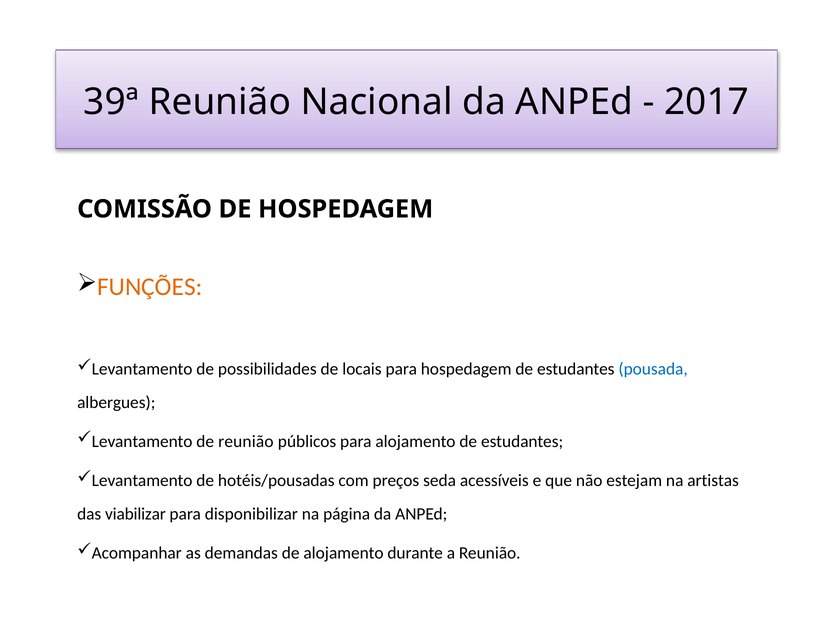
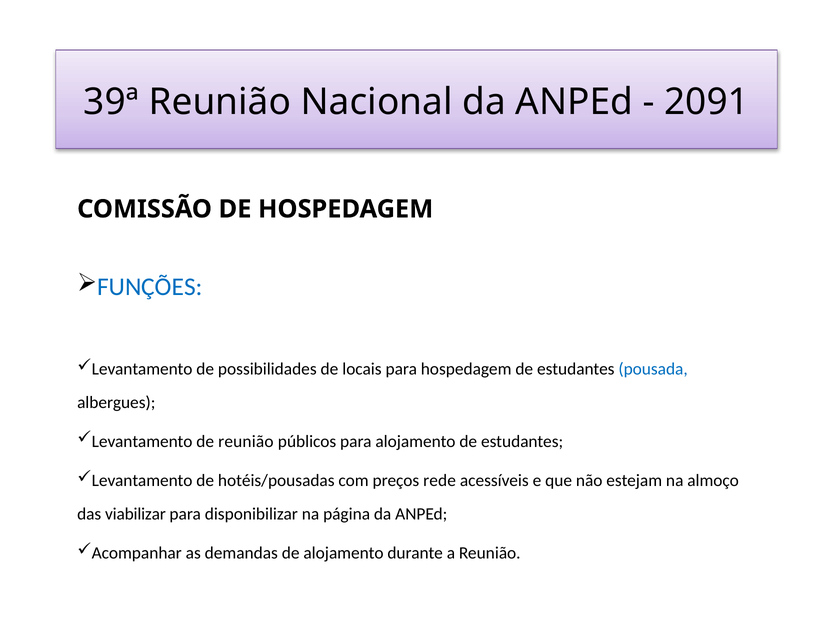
2017: 2017 -> 2091 (707, 102)
FUNÇÕES colour: orange -> blue (150, 287)
seda: seda -> rede (440, 480)
artistas: artistas -> almoço (713, 480)
